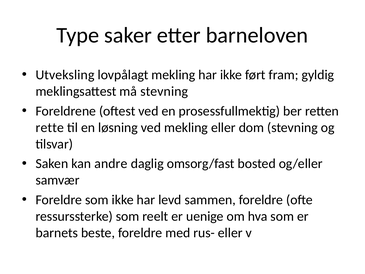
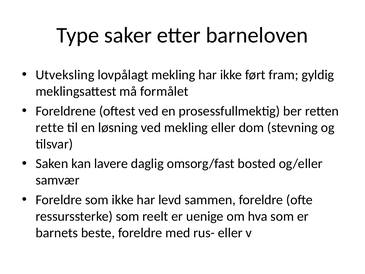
må stevning: stevning -> formålet (164, 91)
andre: andre -> lavere (111, 164)
